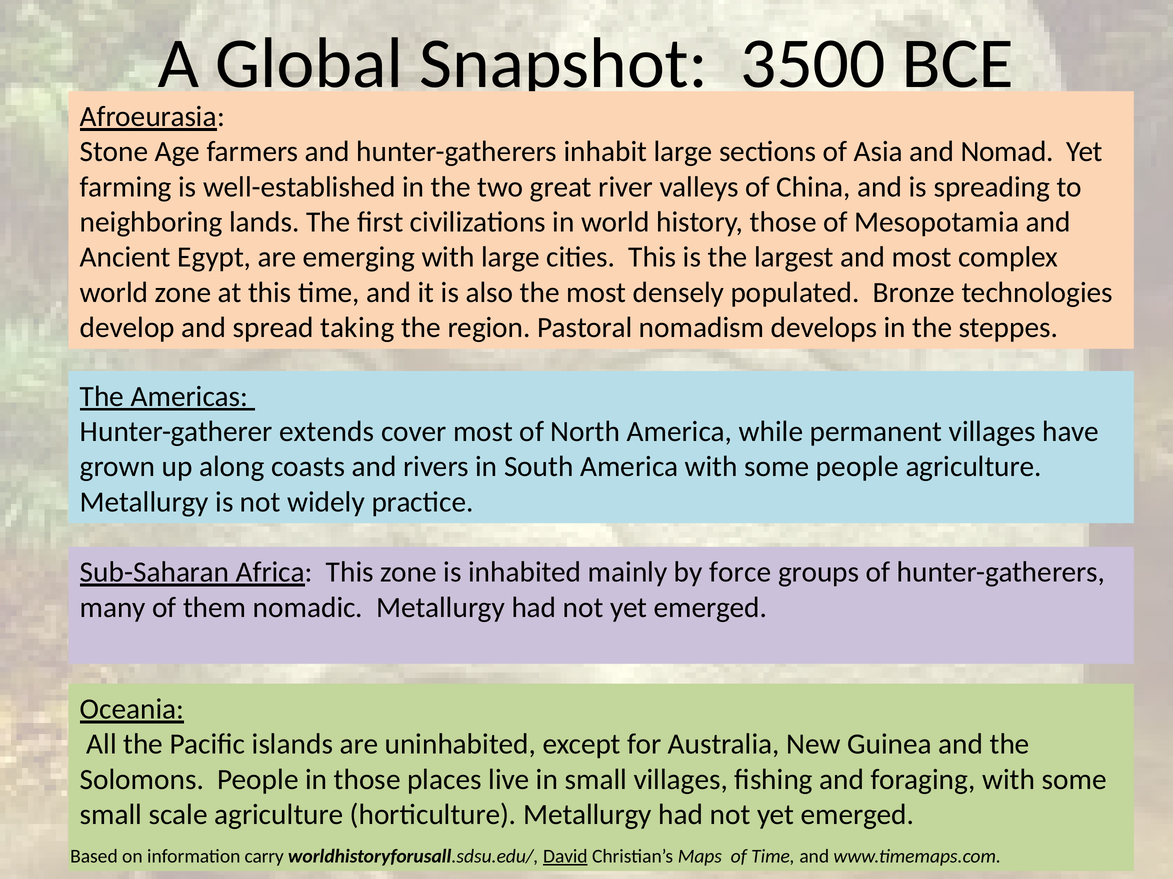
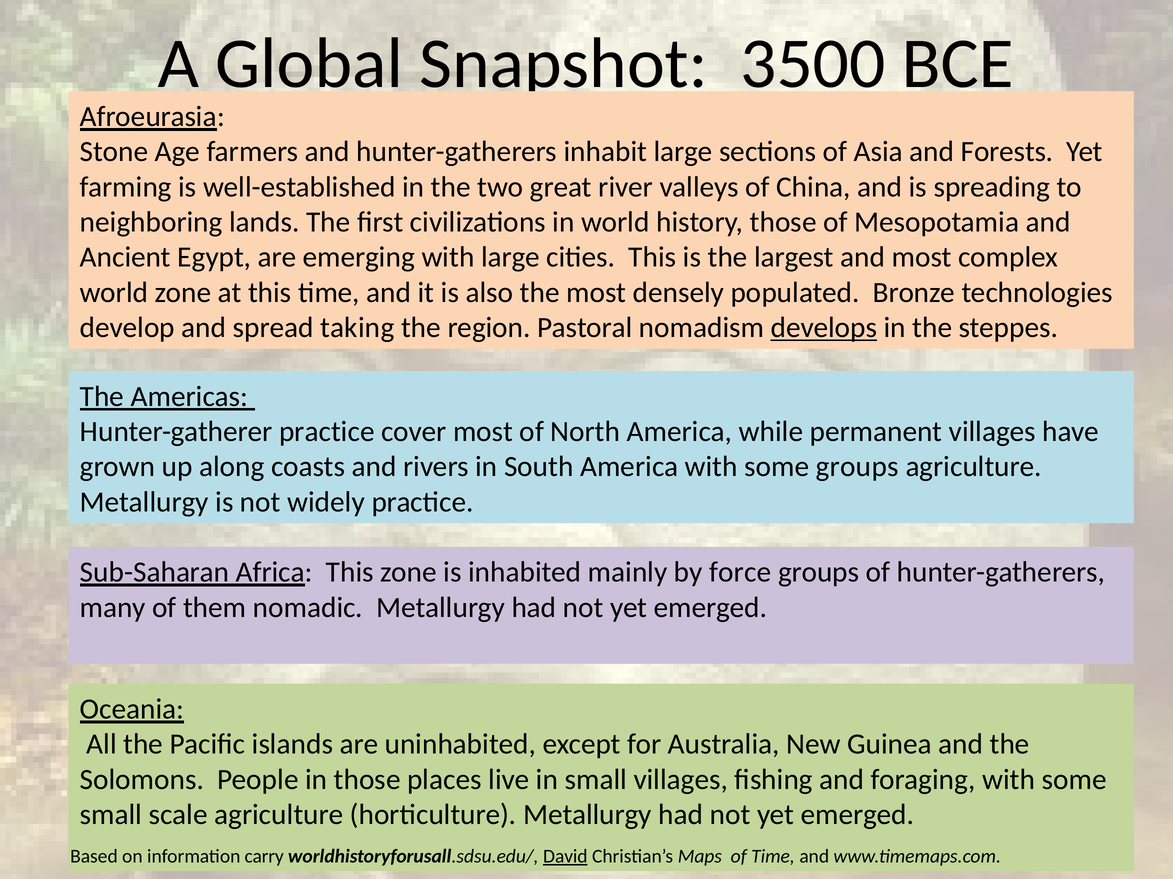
Nomad: Nomad -> Forests (1007, 152)
develops underline: none -> present (824, 328)
Hunter-gatherer extends: extends -> practice (327, 432)
some people: people -> groups (857, 467)
